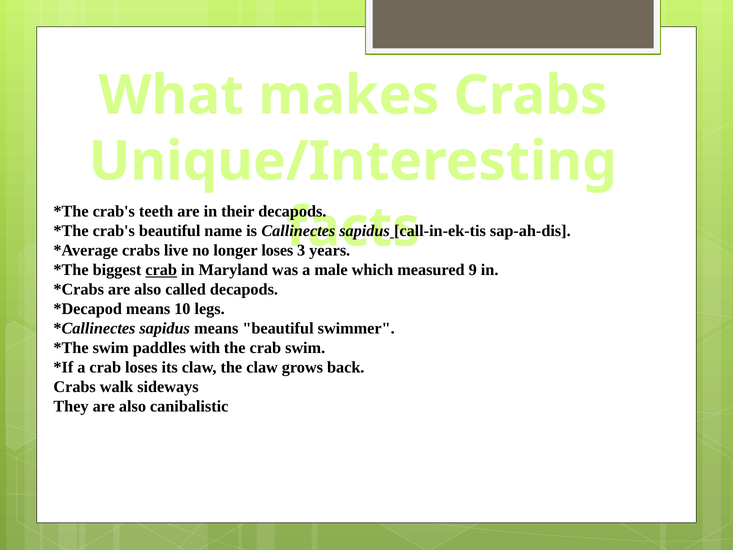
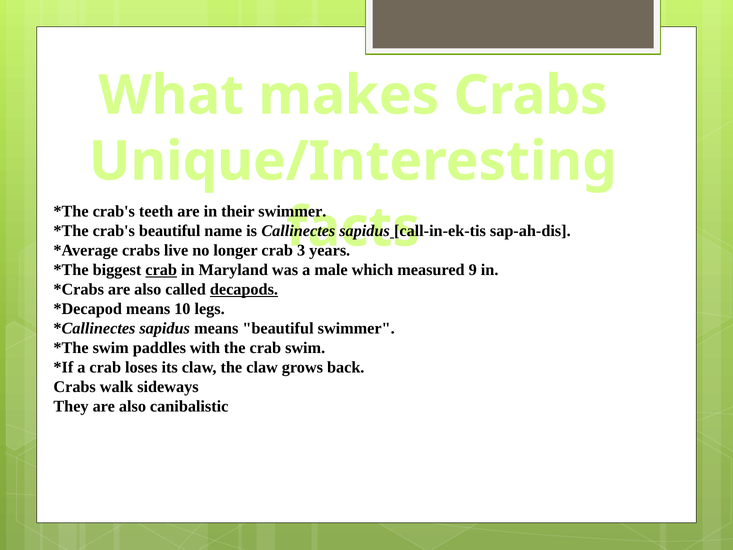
their decapods: decapods -> swimmer (292, 211)
longer loses: loses -> crab (277, 250)
decapods underline: none -> present (244, 289)
